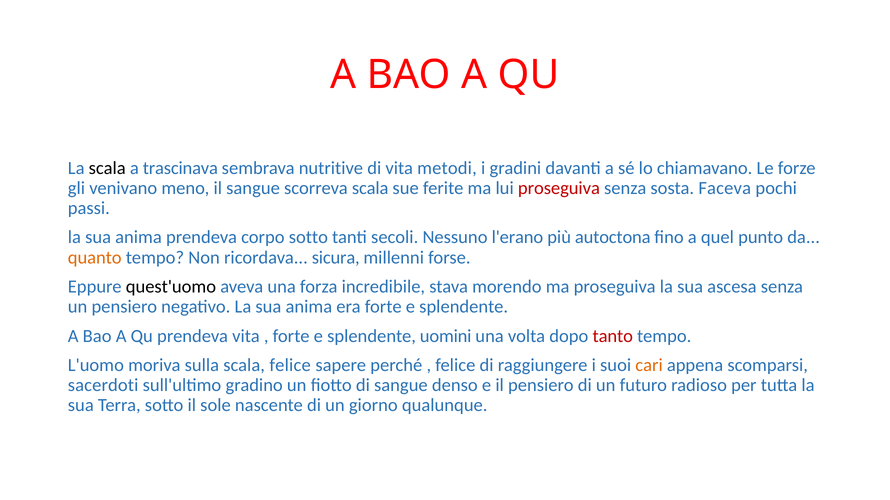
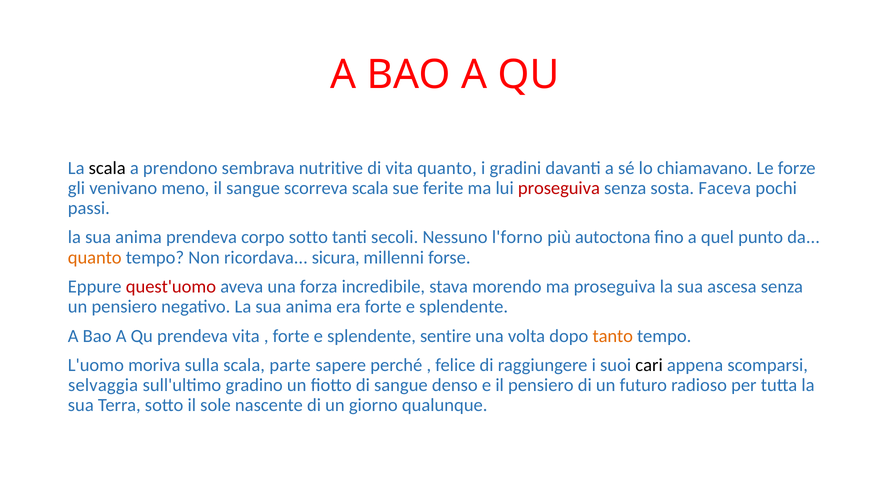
trascinava: trascinava -> prendono (180, 168)
vita metodi: metodi -> quanto (447, 168)
l'erano: l'erano -> l'forno (517, 238)
quest'uomo colour: black -> red (171, 287)
uomini: uomini -> sentire (446, 336)
tanto colour: red -> orange (613, 336)
scala felice: felice -> parte (290, 366)
cari colour: orange -> black (649, 366)
sacerdoti: sacerdoti -> selvaggia (103, 386)
